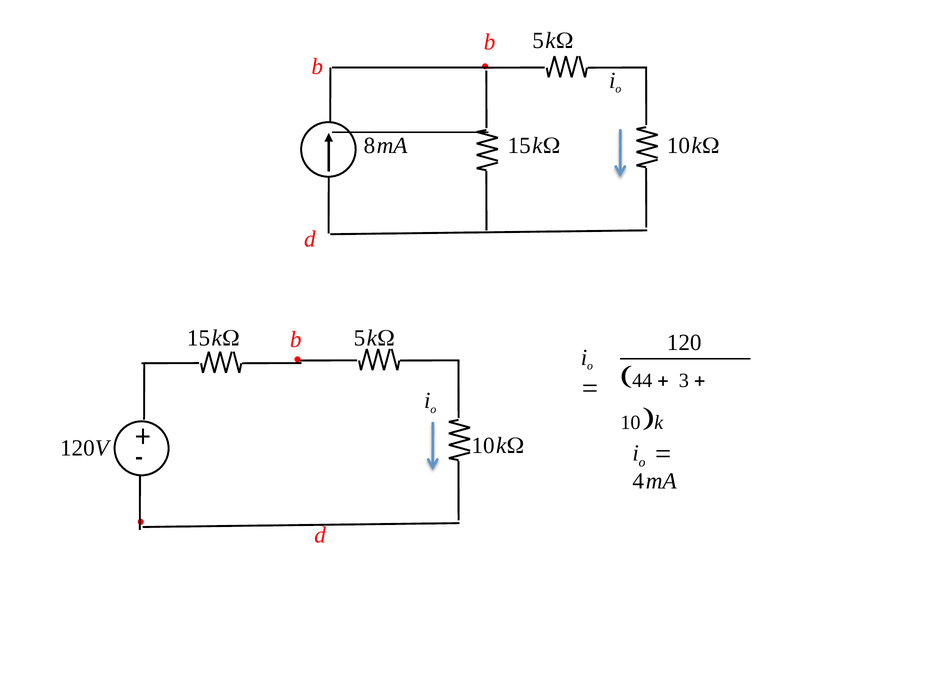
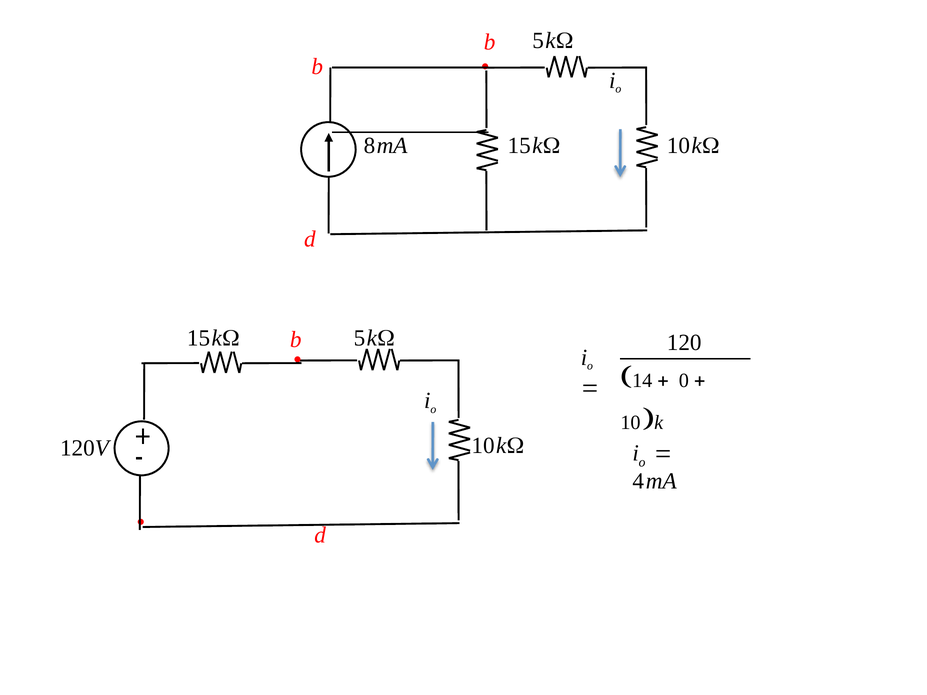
44: 44 -> 14 (642, 381)
3: 3 -> 0 (684, 381)
